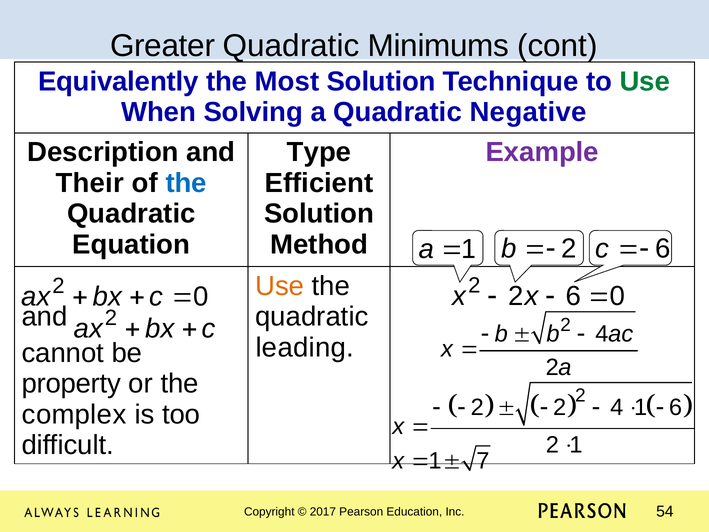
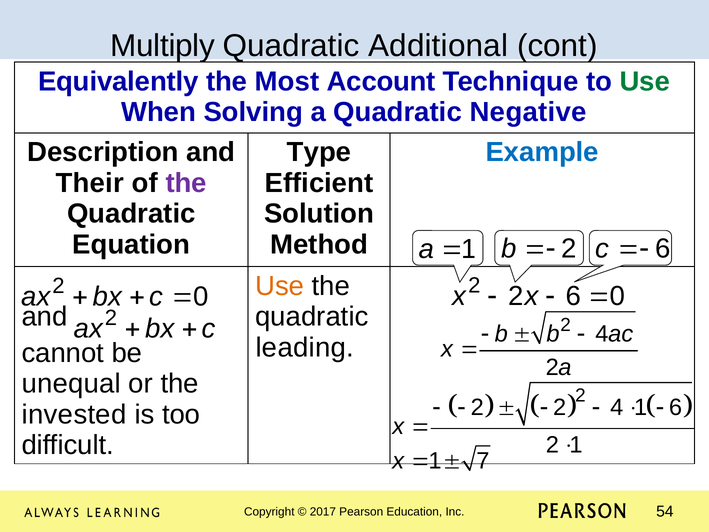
Greater: Greater -> Multiply (163, 46)
Minimums: Minimums -> Additional (438, 46)
Most Solution: Solution -> Account (381, 81)
Example colour: purple -> blue (542, 152)
the colour: blue -> purple (186, 183)
property: property -> unequal (71, 384)
complex: complex -> invested (74, 414)
